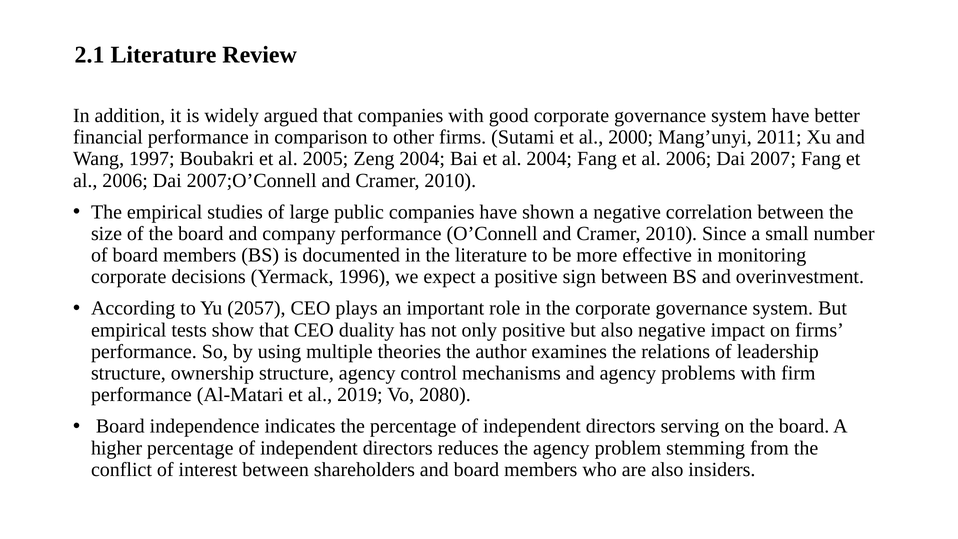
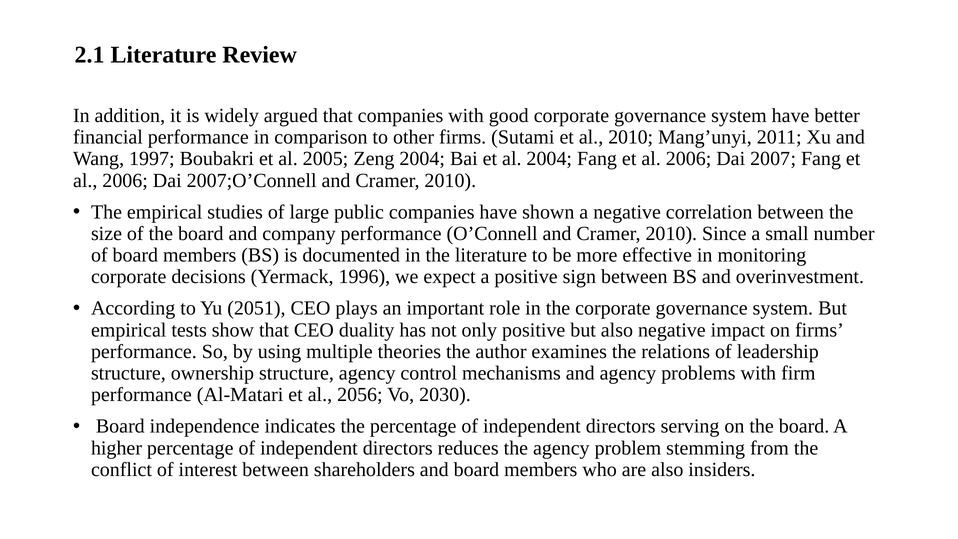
al 2000: 2000 -> 2010 (631, 137)
2057: 2057 -> 2051 (256, 308)
2019: 2019 -> 2056 (360, 395)
2080: 2080 -> 2030 (445, 395)
